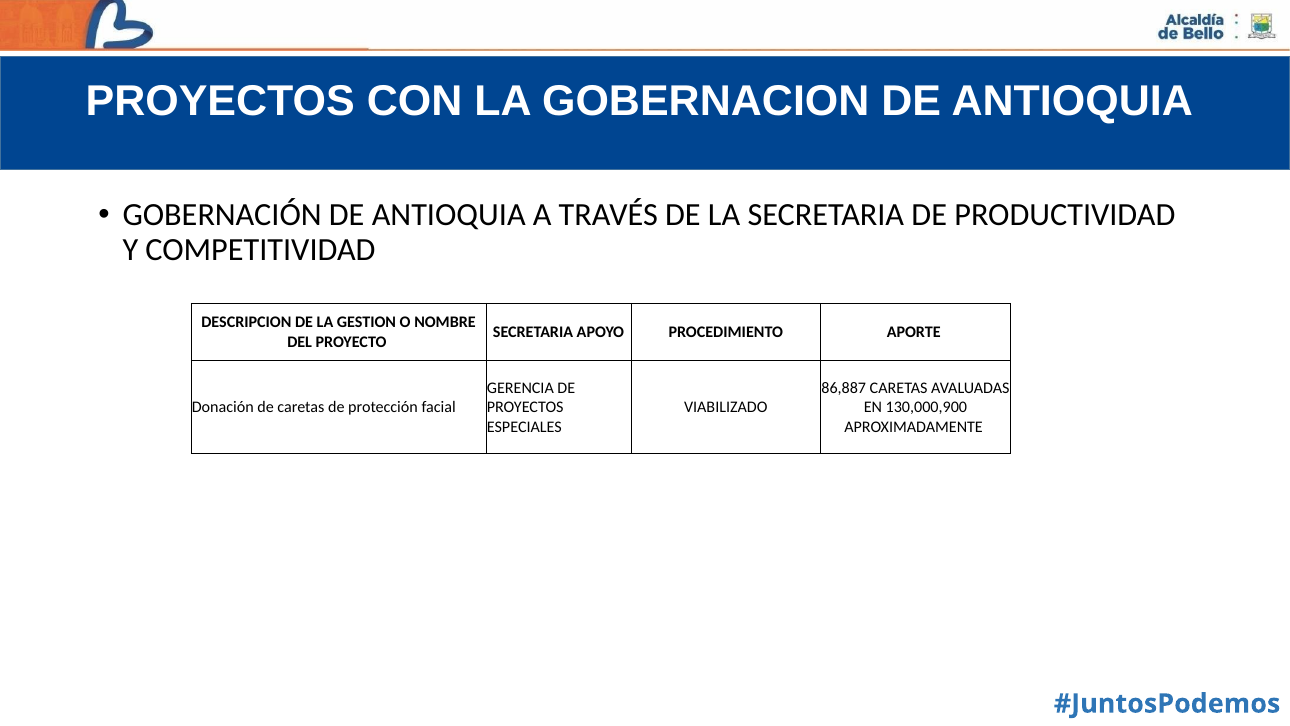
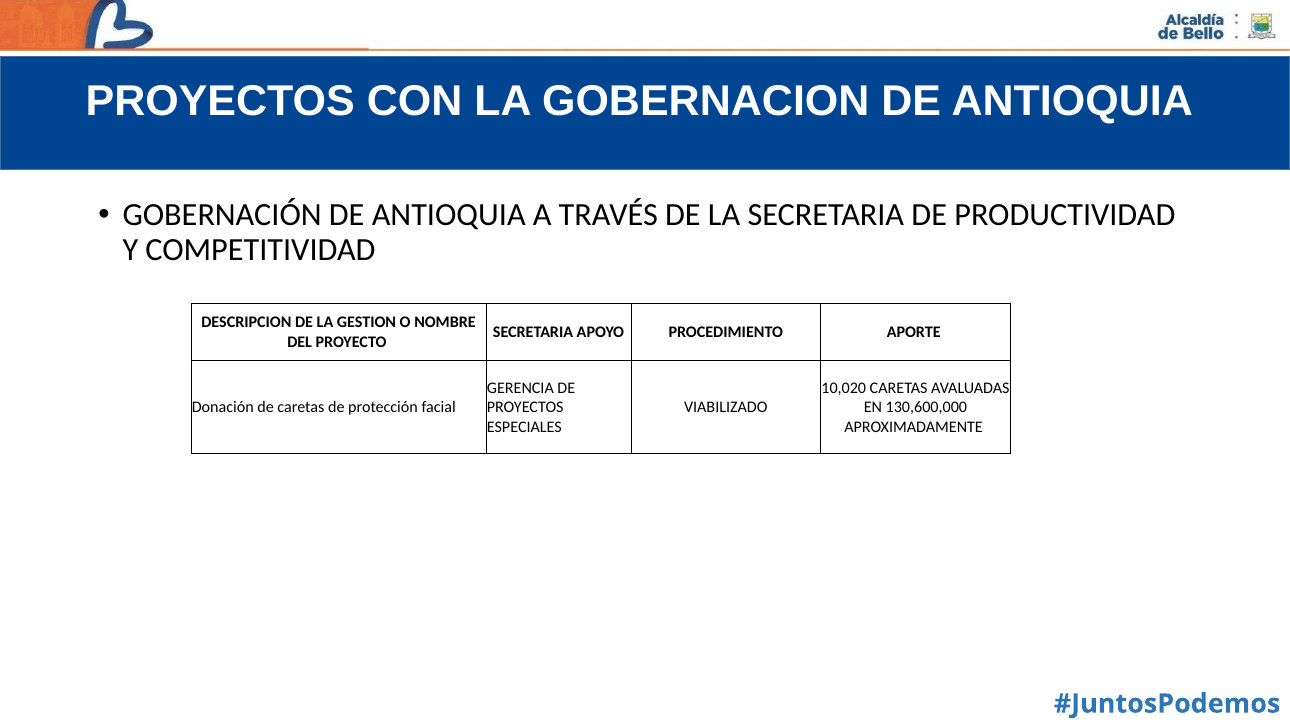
86,887: 86,887 -> 10,020 (844, 388)
130,000,900: 130,000,900 -> 130,600,000 (926, 407)
